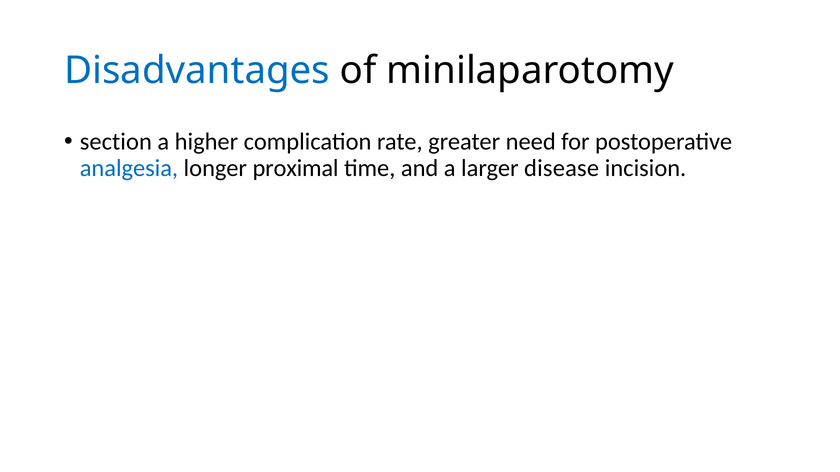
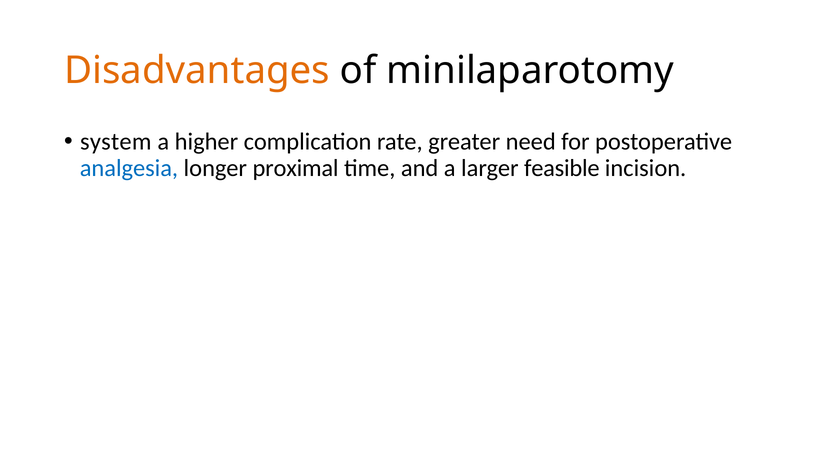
Disadvantages colour: blue -> orange (197, 71)
section: section -> system (116, 142)
disease: disease -> feasible (562, 168)
